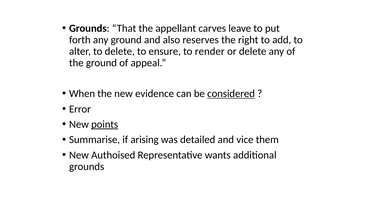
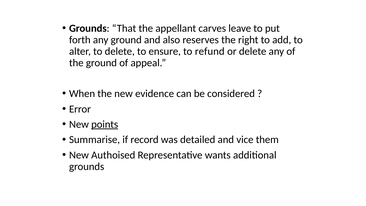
render: render -> refund (210, 51)
considered underline: present -> none (231, 94)
arising: arising -> record (145, 140)
